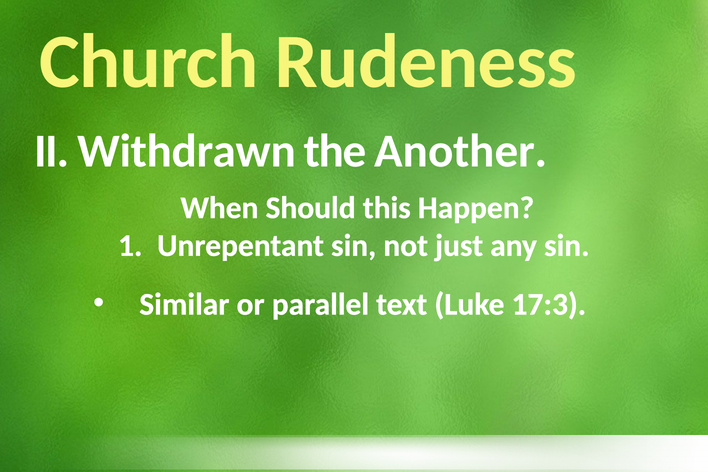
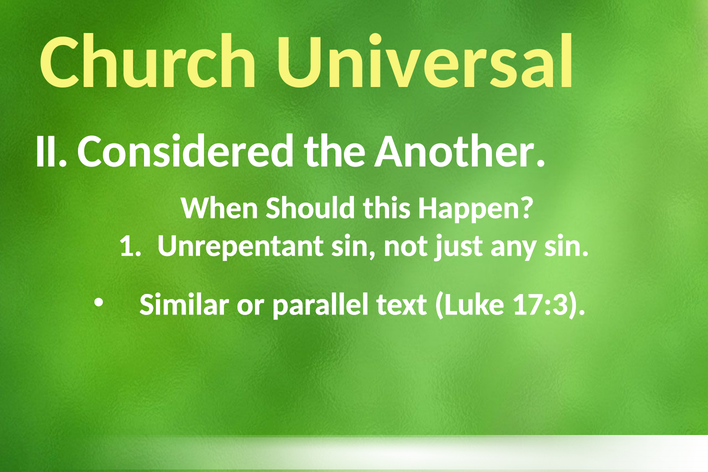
Rudeness: Rudeness -> Universal (425, 62)
Withdrawn: Withdrawn -> Considered (186, 151)
